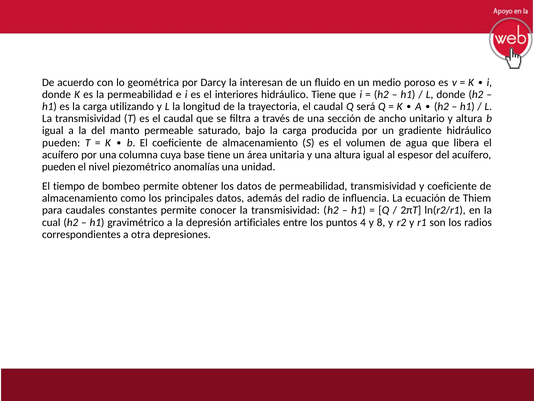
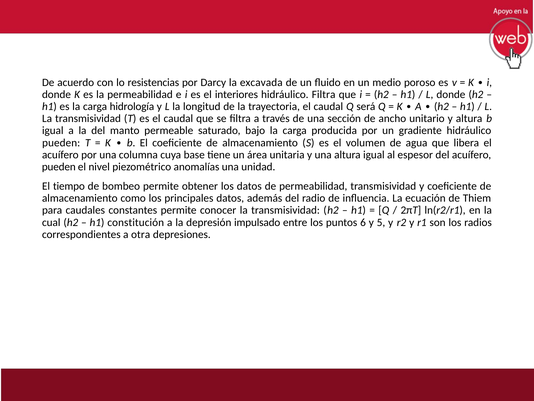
geométrica: geométrica -> resistencias (153, 82)
interesan: interesan -> excavada (261, 82)
hidráulico Tiene: Tiene -> Filtra (324, 94)
utilizando: utilizando -> hidrología (132, 106)
gravimétrico: gravimétrico -> constitución (136, 222)
artificiales: artificiales -> impulsado (257, 222)
4: 4 -> 6 (363, 222)
8: 8 -> 5 (381, 222)
